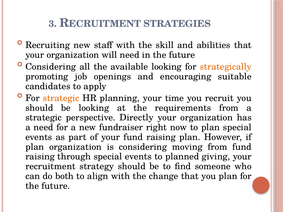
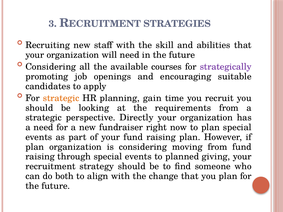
available looking: looking -> courses (167, 67)
strategically colour: orange -> purple (226, 67)
planning your: your -> gain (152, 98)
